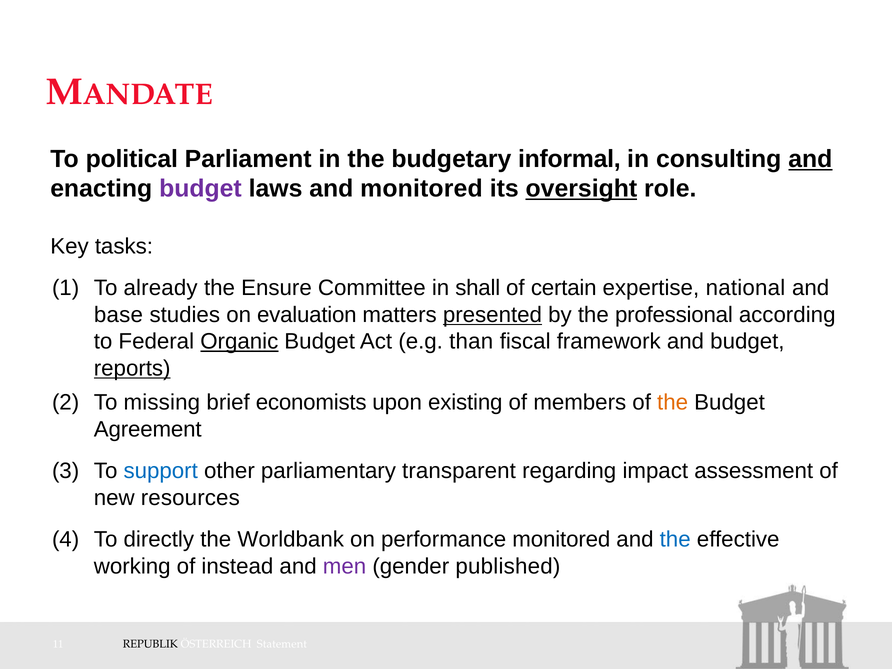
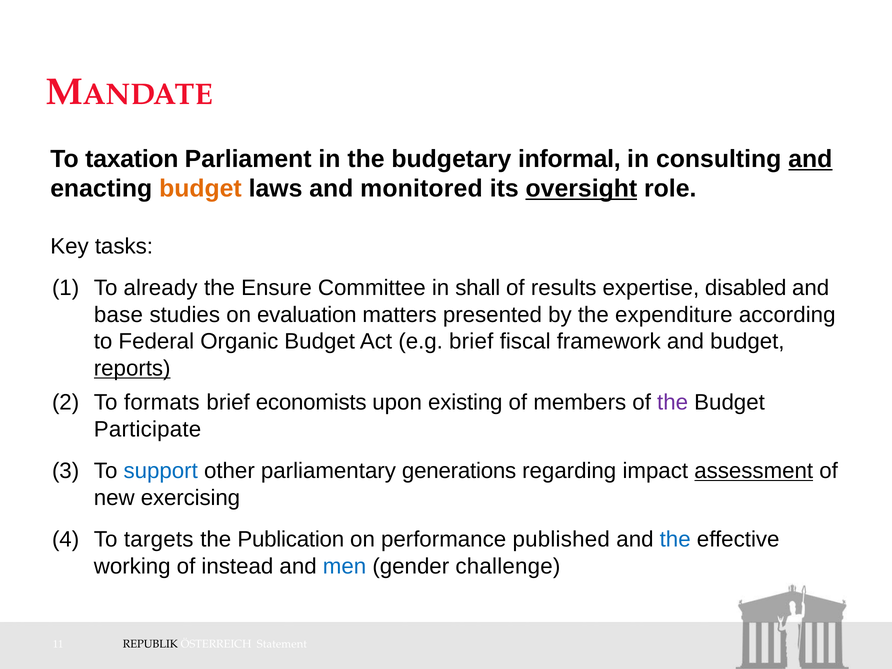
political: political -> taxation (132, 159)
budget colour: purple -> orange (200, 189)
certain: certain -> results (564, 288)
national: national -> disabled (746, 288)
presented underline: present -> none (492, 315)
professional: professional -> expenditure (674, 315)
Organic underline: present -> none (239, 342)
e.g than: than -> brief (471, 342)
missing: missing -> formats (162, 403)
the colour: orange -> purple (673, 403)
Agreement: Agreement -> Participate (148, 429)
transparent: transparent -> generations (459, 471)
assessment underline: none -> present (754, 471)
resources: resources -> exercising (190, 498)
directly: directly -> targets (159, 539)
Worldbank: Worldbank -> Publication (291, 539)
performance monitored: monitored -> published (561, 539)
men colour: purple -> blue (345, 566)
published: published -> challenge (508, 566)
